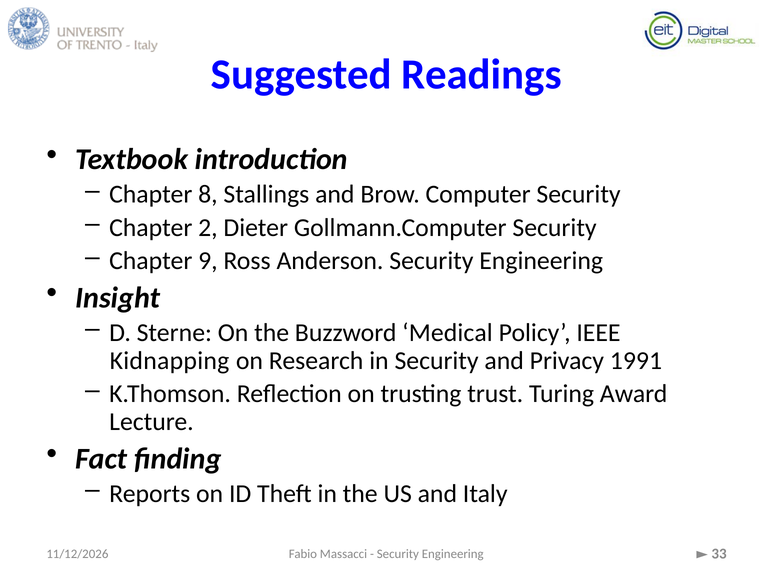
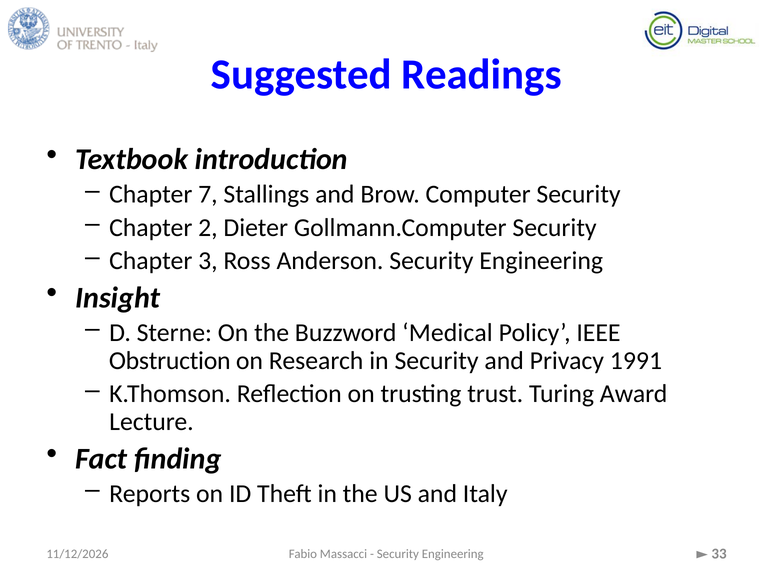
8: 8 -> 7 (208, 194)
9: 9 -> 3 (208, 261)
Kidnapping: Kidnapping -> Obstruction (170, 360)
